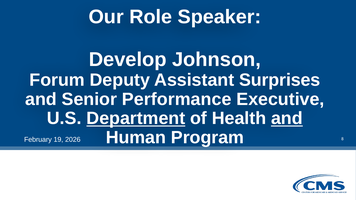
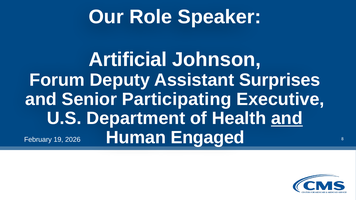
Develop: Develop -> Artificial (128, 60)
Performance: Performance -> Participating (177, 99)
Department underline: present -> none (136, 119)
Program: Program -> Engaged (208, 138)
